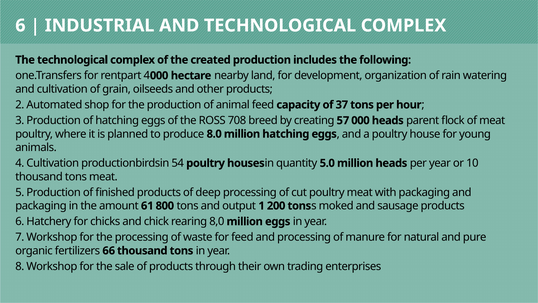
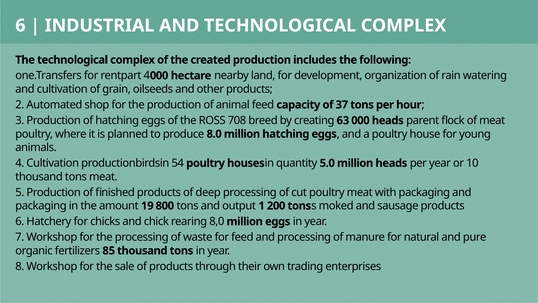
57: 57 -> 63 (343, 120)
61: 61 -> 19 (147, 206)
66: 66 -> 85 (109, 250)
